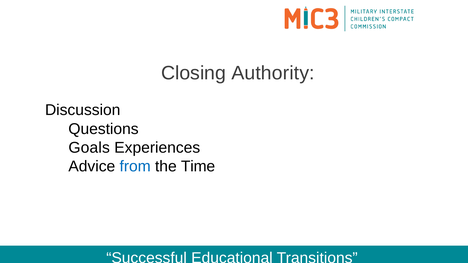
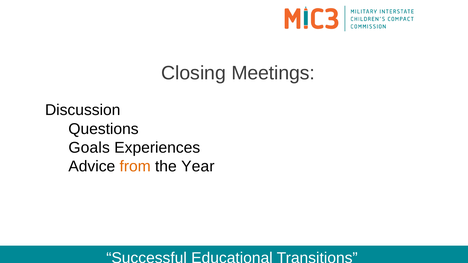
Authority: Authority -> Meetings (273, 73)
from colour: blue -> orange (135, 166)
Time: Time -> Year (198, 166)
